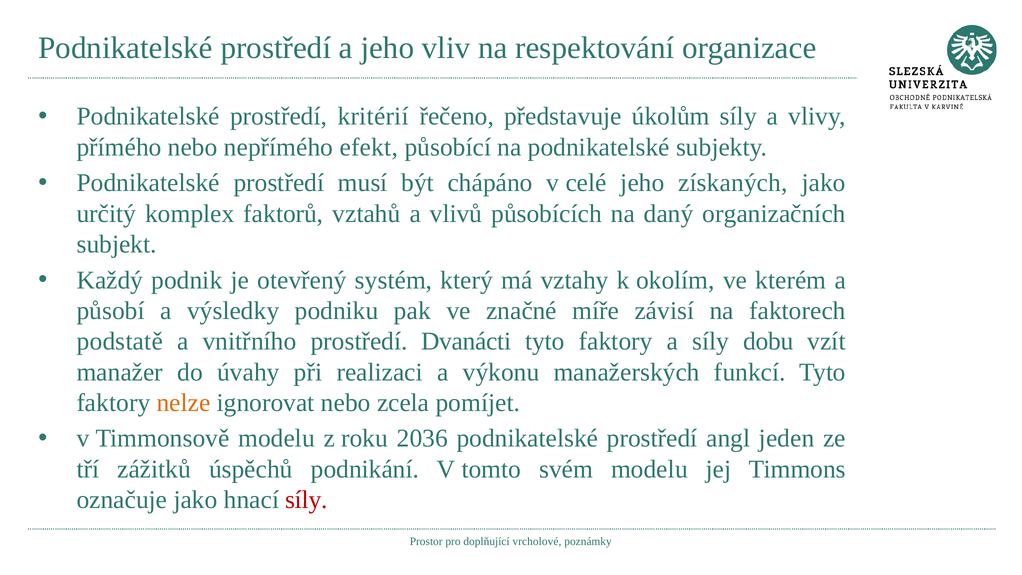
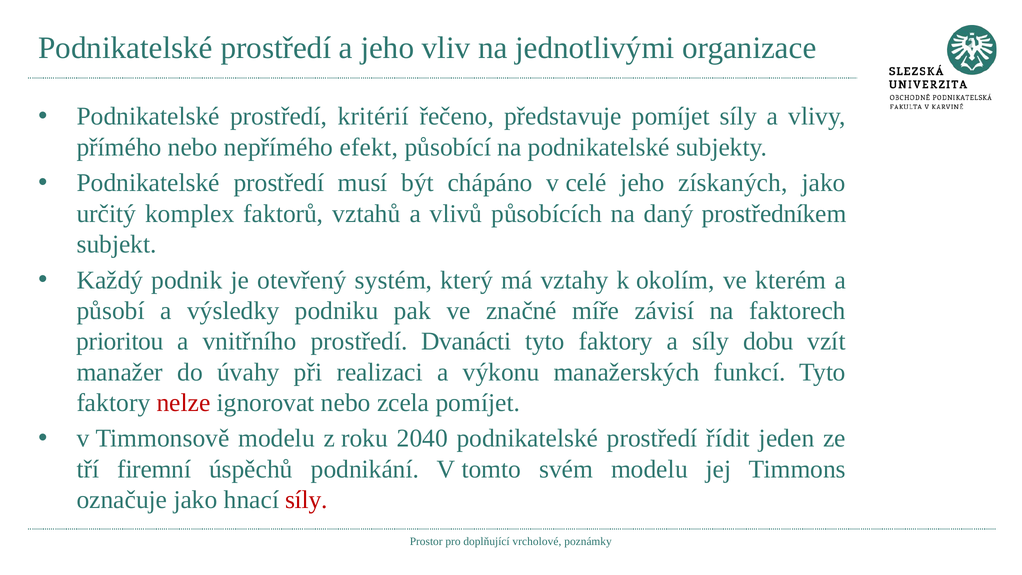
respektování: respektování -> jednotlivými (595, 48)
představuje úkolům: úkolům -> pomíjet (671, 117)
organizačních: organizačních -> prostředníkem (774, 214)
podstatě: podstatě -> prioritou (120, 341)
nelze colour: orange -> red (184, 403)
2036: 2036 -> 2040 (422, 438)
angl: angl -> řídit (728, 438)
zážitků: zážitků -> firemní (154, 469)
